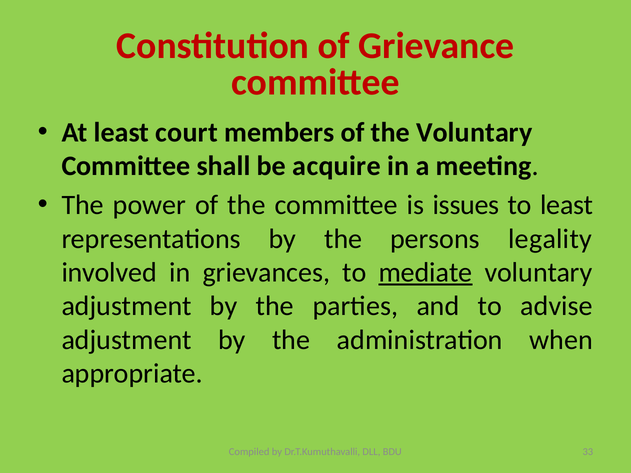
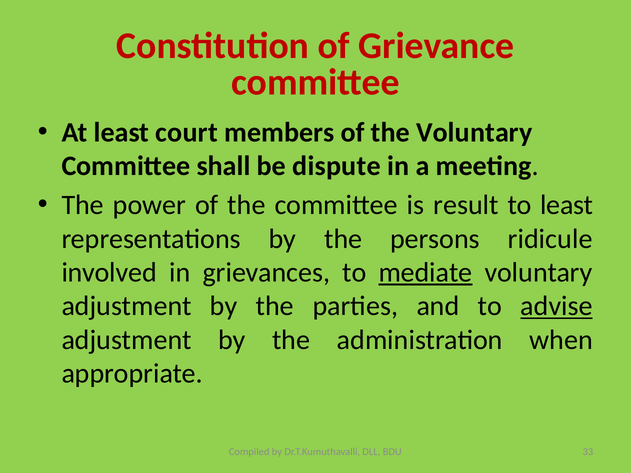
acquire: acquire -> dispute (337, 166)
issues: issues -> result (466, 205)
legality: legality -> ridicule (550, 239)
advise underline: none -> present (556, 306)
